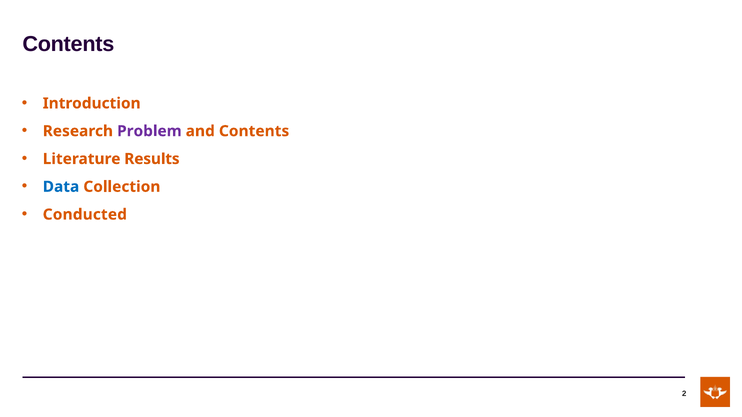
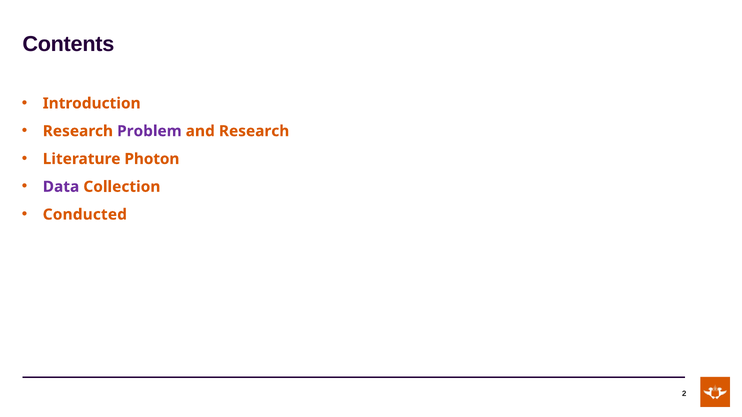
and Contents: Contents -> Research (254, 131)
Results: Results -> Photon (152, 159)
Data colour: blue -> purple (61, 187)
